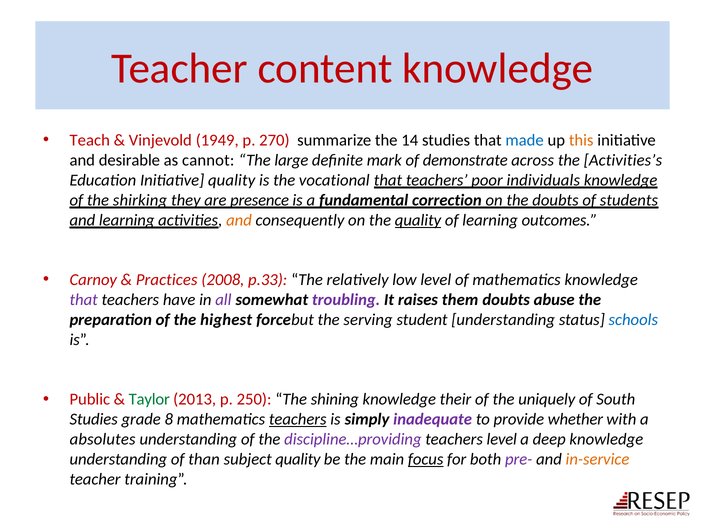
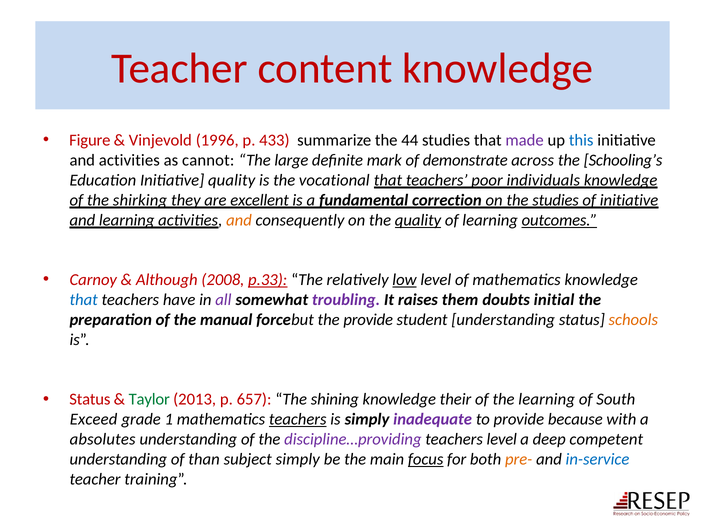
Teach: Teach -> Figure (90, 140)
1949: 1949 -> 1996 (217, 140)
270: 270 -> 433 (274, 140)
14: 14 -> 44 (410, 140)
made colour: blue -> purple (525, 140)
this colour: orange -> blue (581, 140)
and desirable: desirable -> activities (129, 160)
Activities’s: Activities’s -> Schooling’s (623, 160)
presence: presence -> excellent (260, 200)
the doubts: doubts -> studies (556, 200)
of students: students -> initiative (629, 200)
outcomes underline: none -> present (560, 220)
Practices: Practices -> Although (167, 280)
p.33 underline: none -> present (268, 280)
low underline: none -> present (404, 280)
that colour: purple -> blue (84, 300)
abuse: abuse -> initial (554, 300)
highest: highest -> manual (226, 320)
the serving: serving -> provide (368, 320)
schools colour: blue -> orange (633, 320)
Public: Public -> Status (90, 399)
250: 250 -> 657 (254, 399)
the uniquely: uniquely -> learning (547, 399)
Studies: Studies -> Exceed (94, 419)
8: 8 -> 1 (169, 419)
whether: whether -> because (575, 419)
deep knowledge: knowledge -> competent (606, 439)
subject quality: quality -> simply (298, 459)
pre- colour: purple -> orange (519, 459)
in-service colour: orange -> blue (597, 459)
